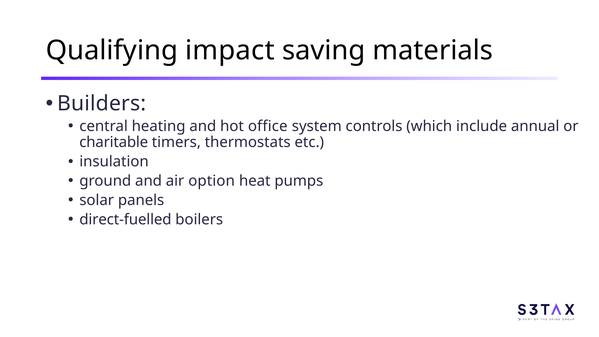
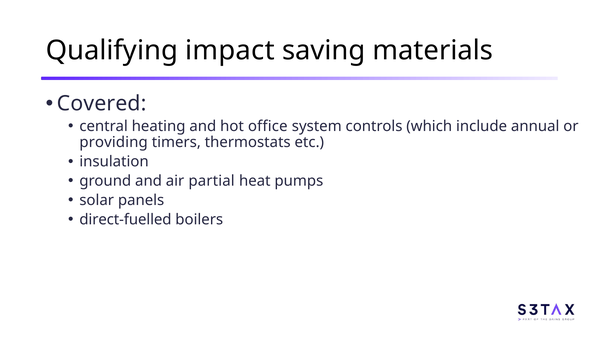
Builders: Builders -> Covered (102, 103)
charitable: charitable -> providing (114, 142)
option: option -> partial (212, 181)
